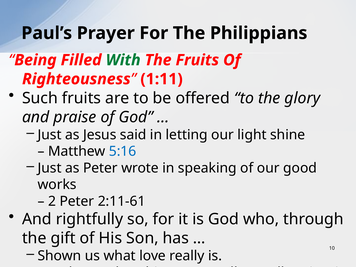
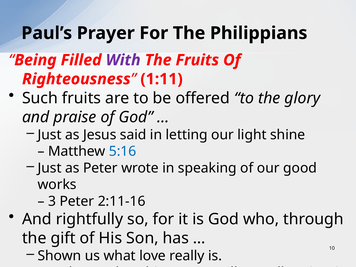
With colour: green -> purple (123, 60)
2: 2 -> 3 (52, 201)
2:11-61: 2:11-61 -> 2:11-16 (122, 201)
